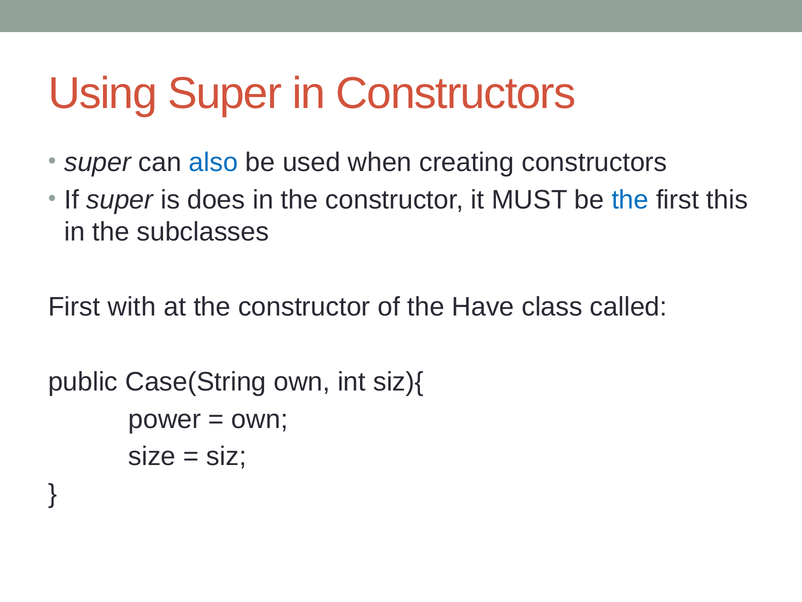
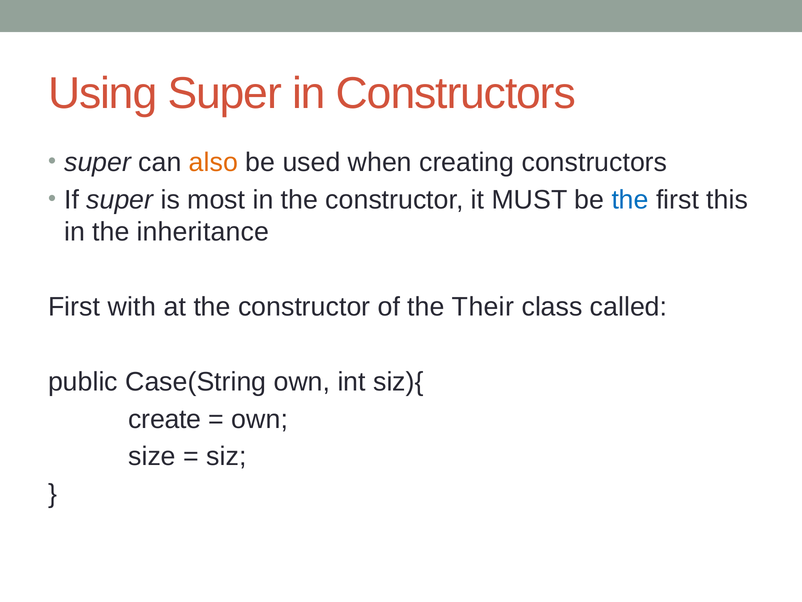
also colour: blue -> orange (213, 162)
does: does -> most (216, 200)
subclasses: subclasses -> inheritance (203, 232)
Have: Have -> Their (483, 307)
power: power -> create (165, 419)
